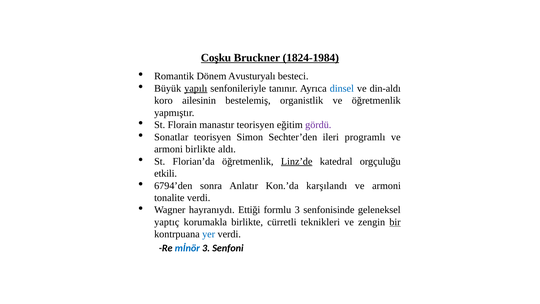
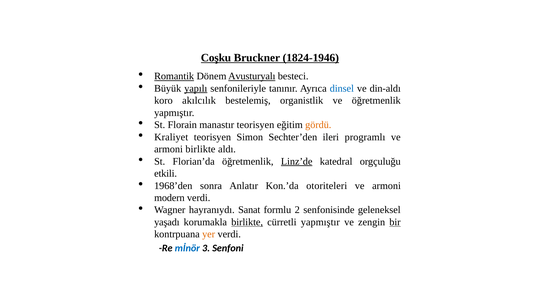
1824-1984: 1824-1984 -> 1824-1946 (311, 58)
Romantik underline: none -> present (174, 76)
Avusturyalı underline: none -> present (252, 76)
ailesinin: ailesinin -> akılcılık (199, 100)
gördü colour: purple -> orange (318, 125)
Sonatlar: Sonatlar -> Kraliyet (171, 137)
6794’den: 6794’den -> 1968’den (173, 186)
karşılandı: karşılandı -> otoriteleri (327, 186)
tonalite: tonalite -> modern (169, 198)
Ettiği: Ettiği -> Sanat (249, 210)
formlu 3: 3 -> 2 (297, 210)
yaptıç: yaptıç -> yaşadı (167, 222)
birlikte underline: none -> present (247, 222)
cürretli teknikleri: teknikleri -> yapmıştır (320, 222)
yer colour: blue -> orange (209, 234)
